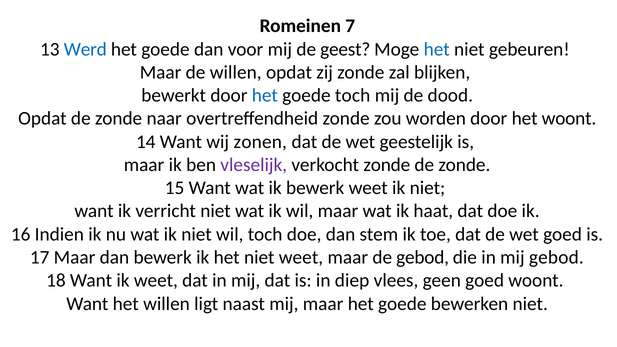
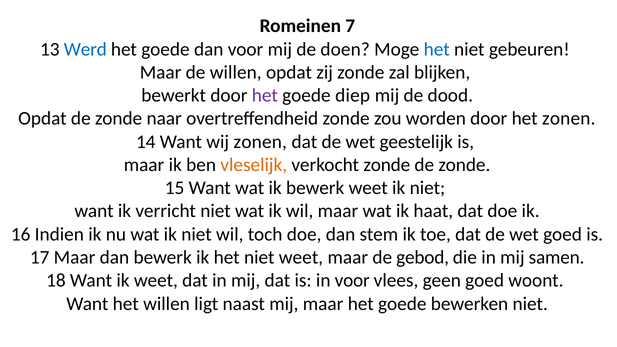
geest: geest -> doen (345, 49)
het colour: blue -> purple (265, 95)
goede toch: toch -> diep (353, 95)
het woont: woont -> zonen (569, 119)
vleselijk colour: purple -> orange (254, 165)
mij gebod: gebod -> samen (557, 257)
in diep: diep -> voor (352, 281)
